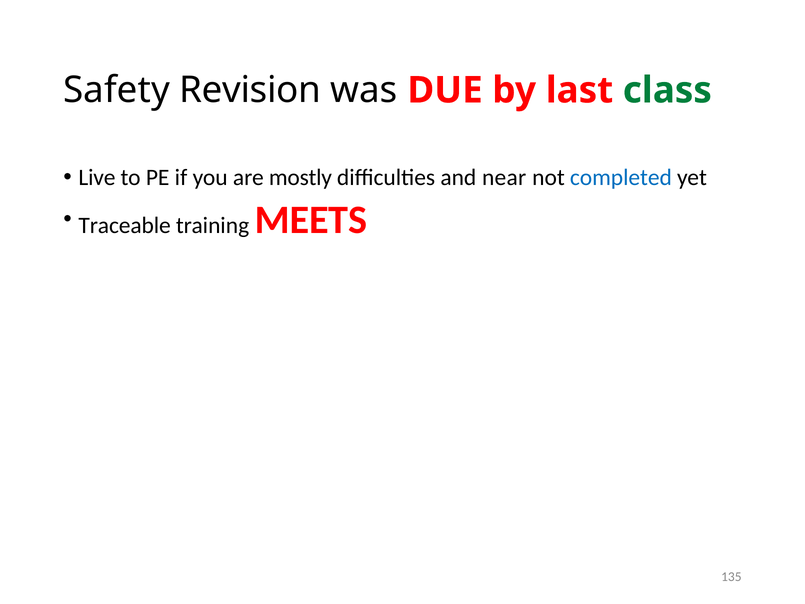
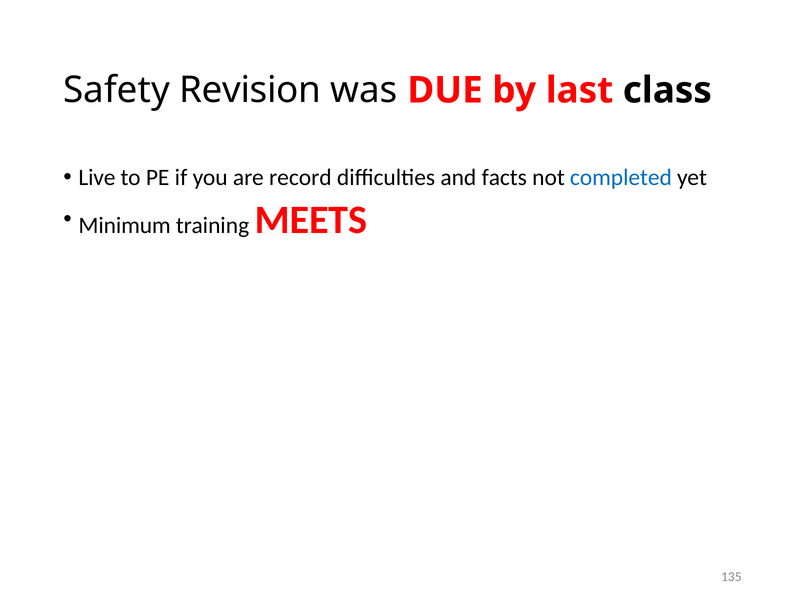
class colour: green -> black (667, 90)
mostly: mostly -> record (300, 177)
near: near -> facts (504, 177)
Traceable: Traceable -> Minimum (125, 226)
